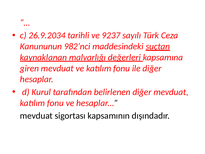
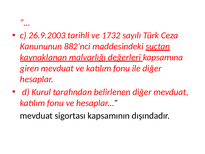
26.9.2034: 26.9.2034 -> 26.9.2003 (47, 35)
9237: 9237 -> 1732 (111, 35)
982’nci: 982’nci -> 882’nci (77, 46)
